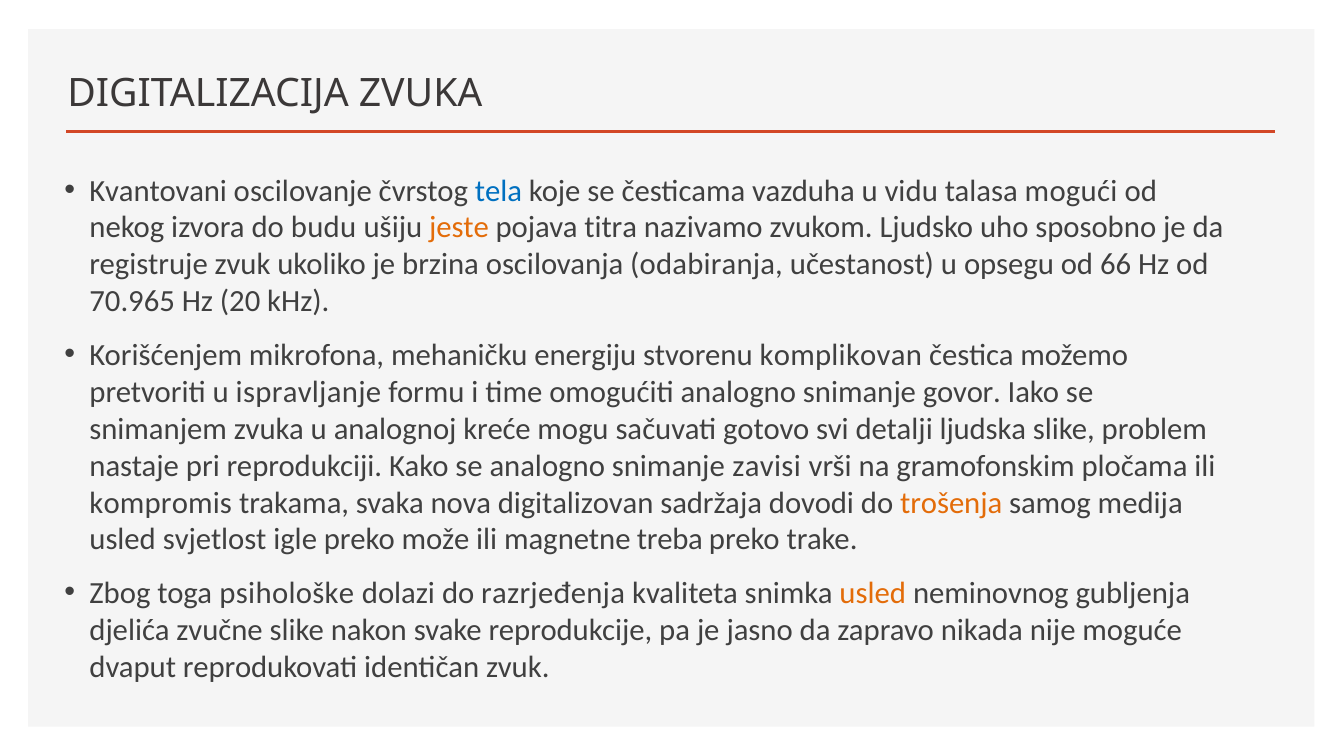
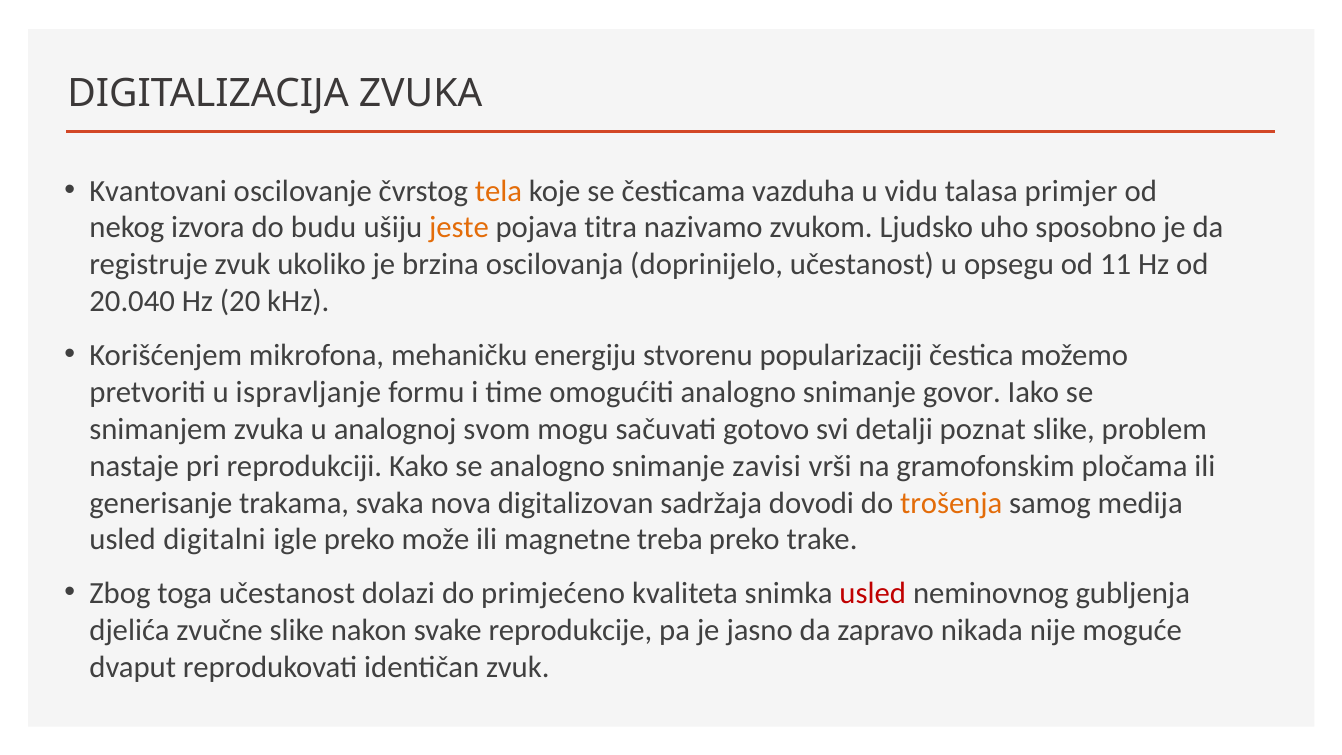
tela colour: blue -> orange (499, 191)
mogući: mogući -> primjer (1071, 191)
odabiranja: odabiranja -> doprinijelo (707, 265)
66: 66 -> 11 (1116, 265)
70.965: 70.965 -> 20.040 (132, 302)
komplikovan: komplikovan -> popularizaciji (841, 355)
kreće: kreće -> svom (497, 429)
ljudska: ljudska -> poznat (983, 429)
kompromis: kompromis -> generisanje (161, 503)
svjetlost: svjetlost -> digitalni (214, 540)
toga psihološke: psihološke -> učestanost (287, 593)
razrjeđenja: razrjeđenja -> primjećeno (553, 593)
usled colour: orange -> red (873, 593)
